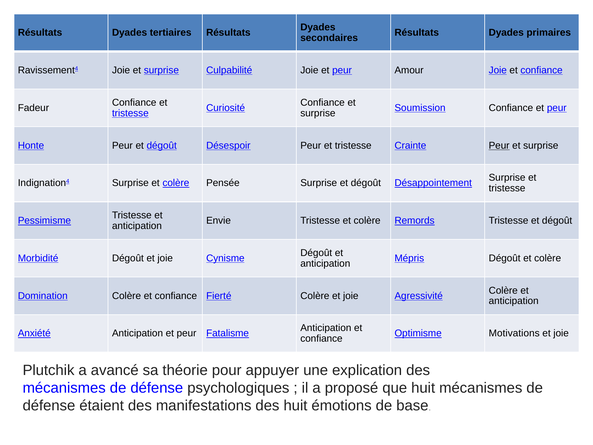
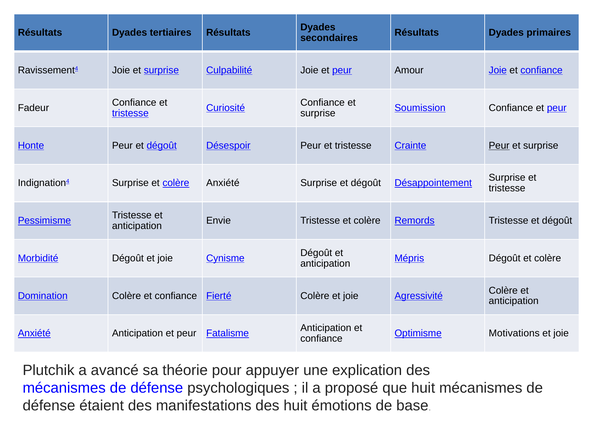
colère Pensée: Pensée -> Anxiété (223, 183)
